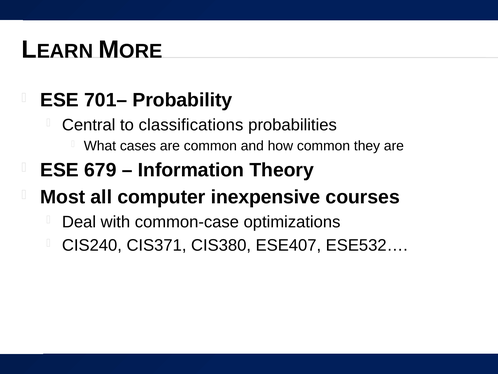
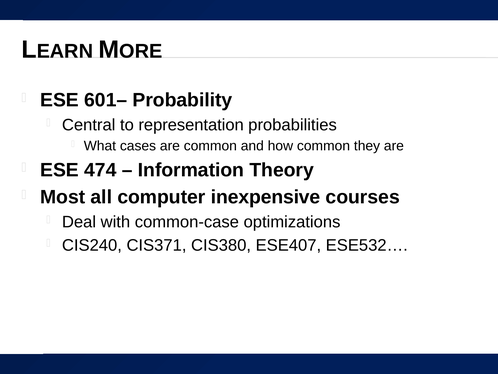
701–: 701– -> 601– (106, 100)
classifications: classifications -> representation (191, 125)
679: 679 -> 474 (100, 170)
